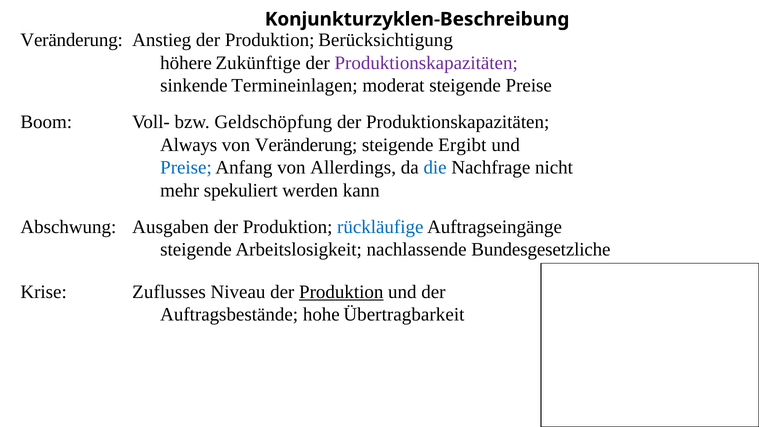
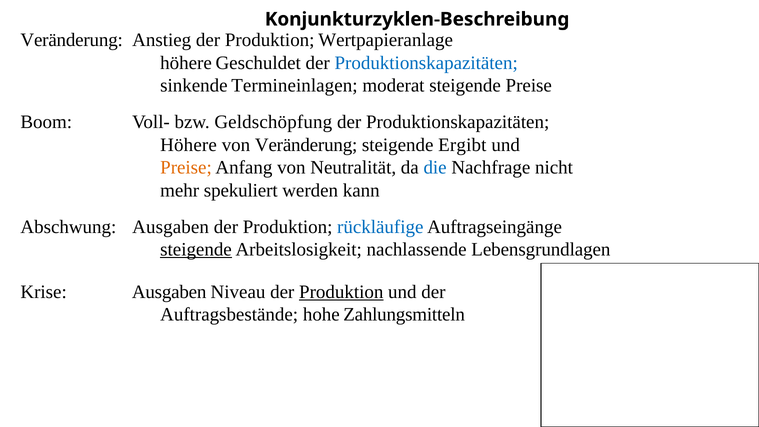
Berücksichtigung: Berücksichtigung -> Wertpapieranlage (386, 40)
Zukünftige: Zukünftige -> Geschuldet (258, 63)
Produktionskapazitäten colour: purple -> blue (426, 63)
Always: Always -> Höhere (189, 145)
Preise colour: blue -> orange (186, 168)
Allerdings: Allerdings -> Neutralität (353, 168)
steigende underline: none -> present (196, 249)
Bundesgesetzliche: Bundesgesetzliche -> Lebensgrundlagen (541, 249)
Krise Zuflusses: Zuflusses -> Ausgaben (169, 292)
Übertragbarkeit: Übertragbarkeit -> Zahlungsmitteln (404, 315)
